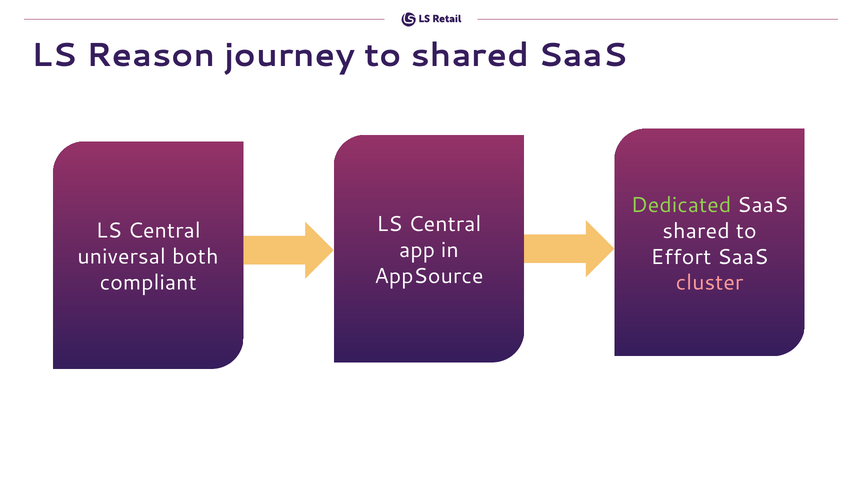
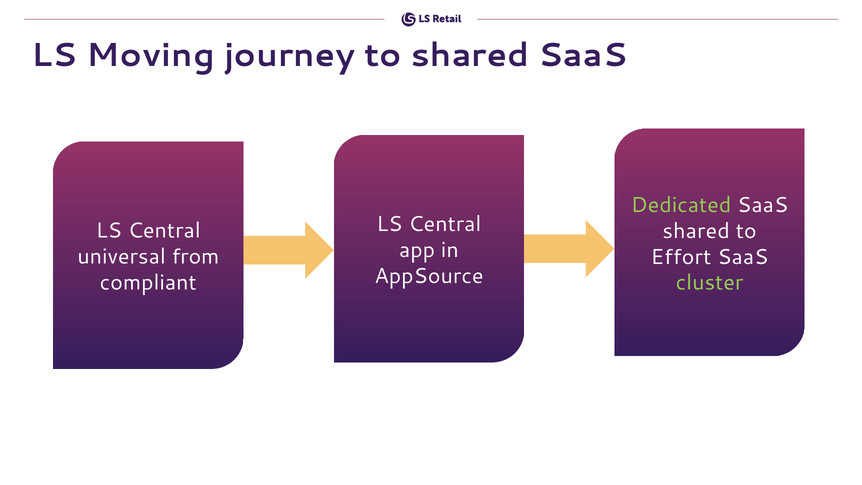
Reason: Reason -> Moving (150, 55)
both: both -> from (196, 257)
cluster colour: pink -> light green (710, 283)
